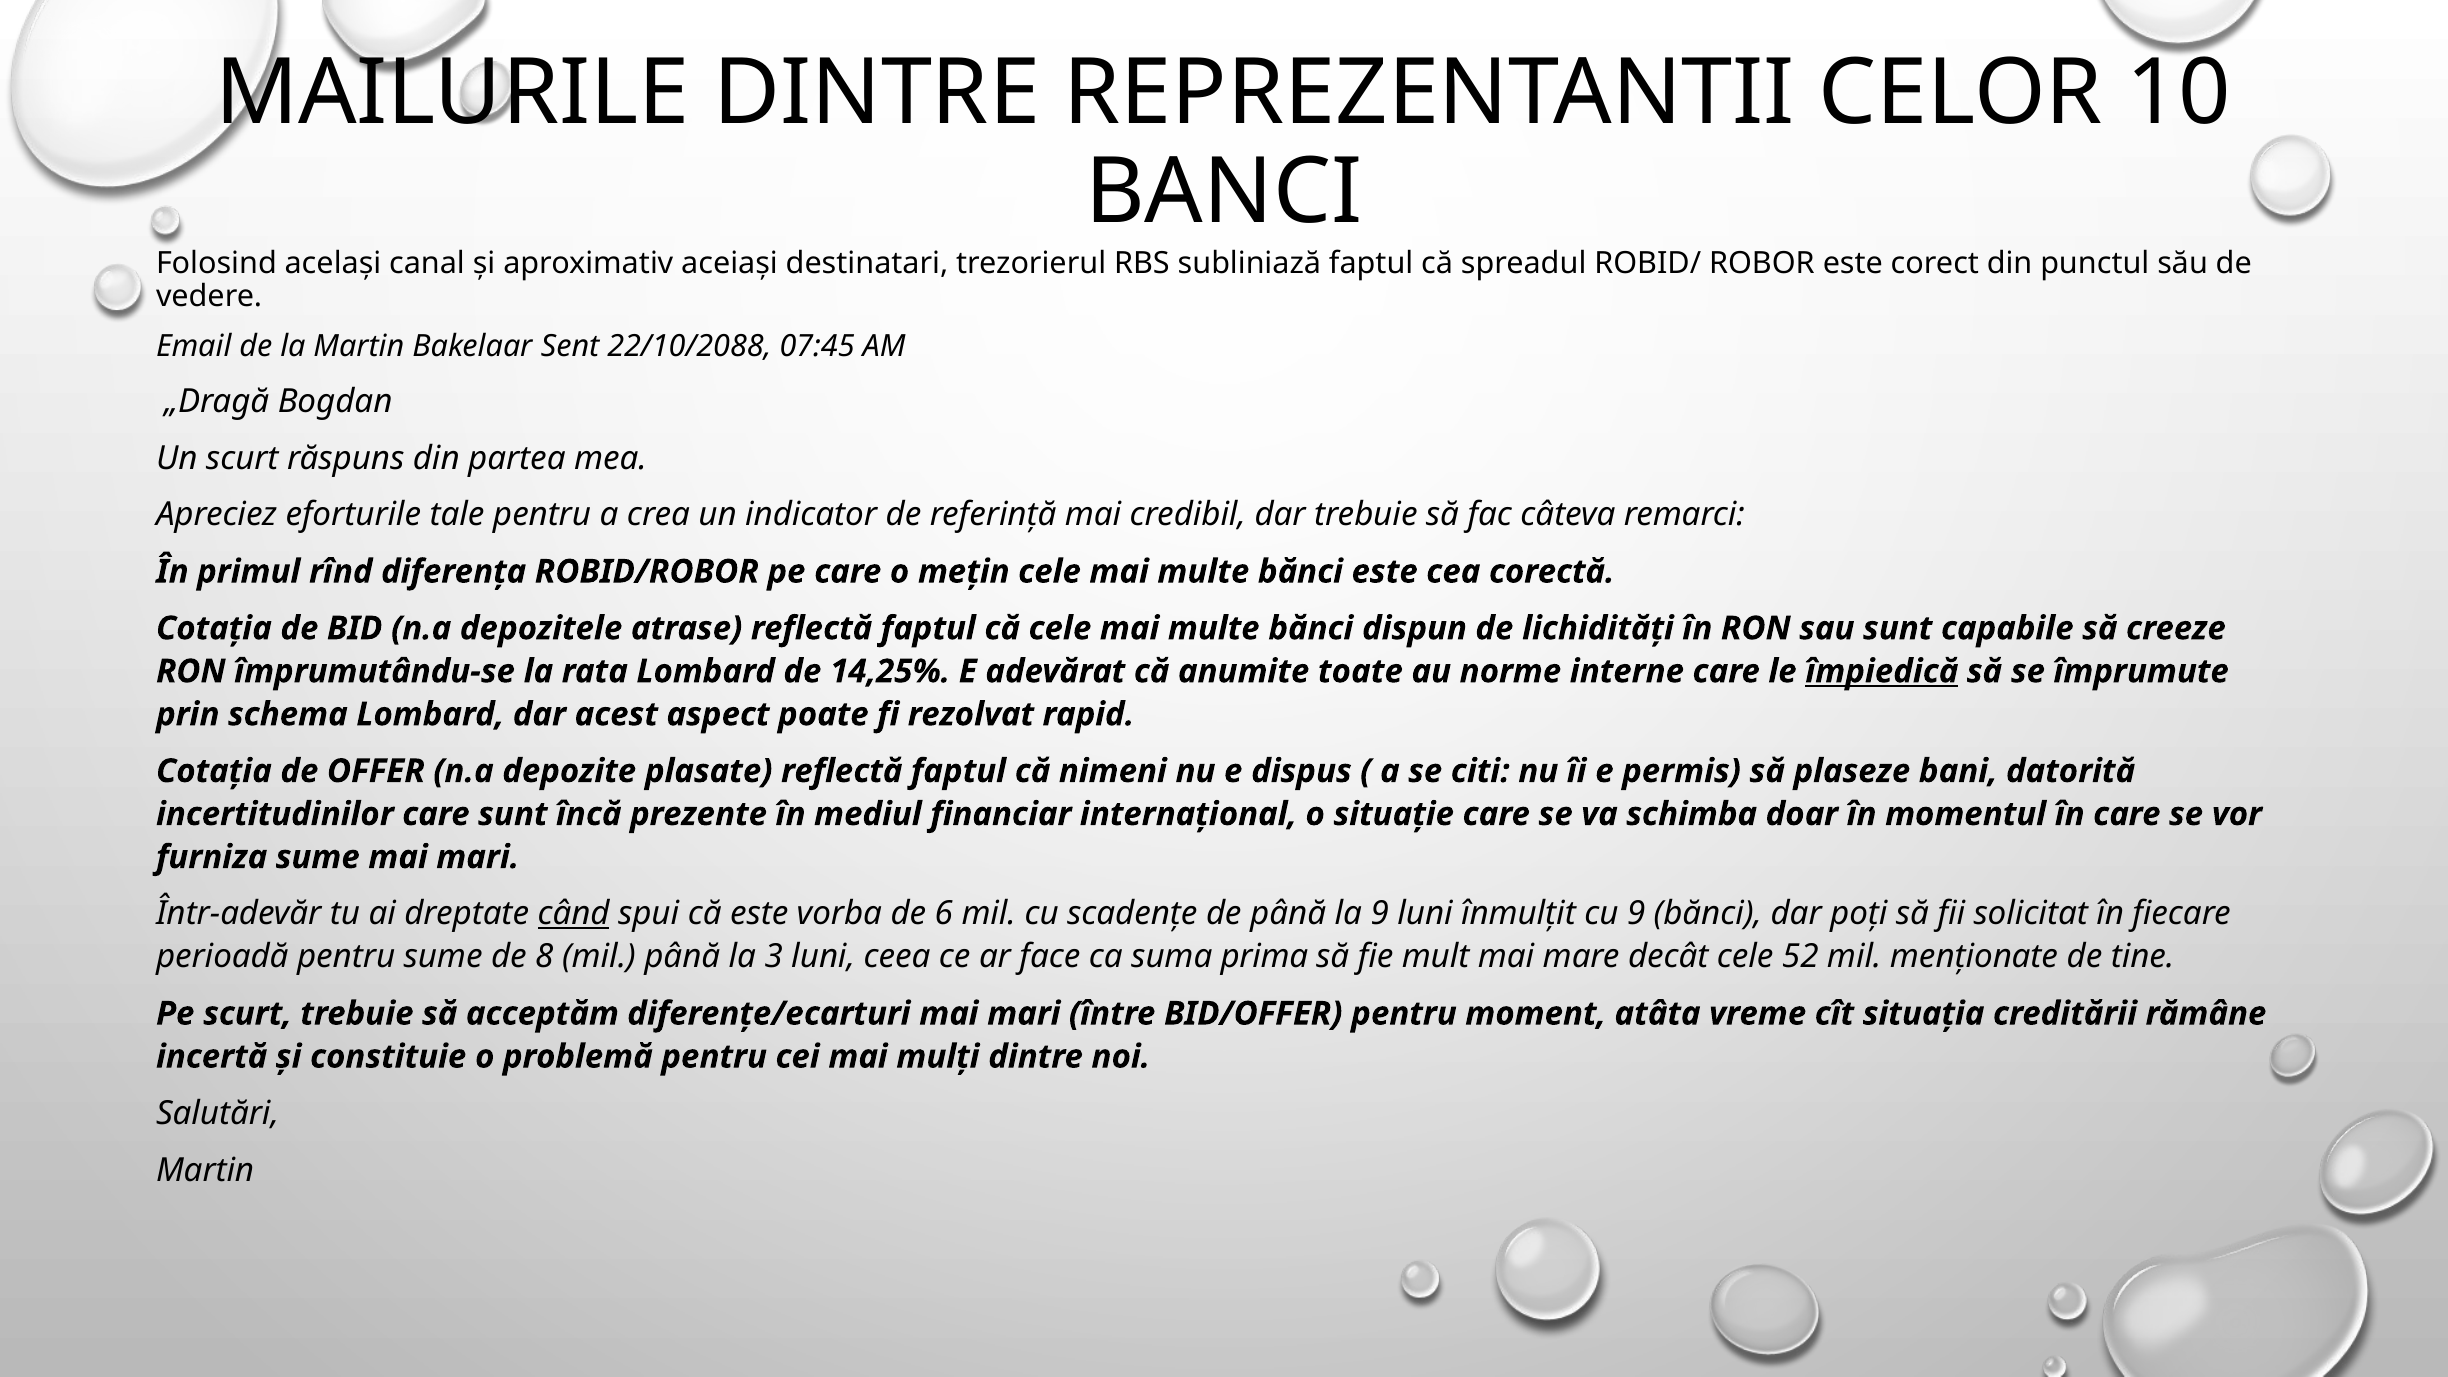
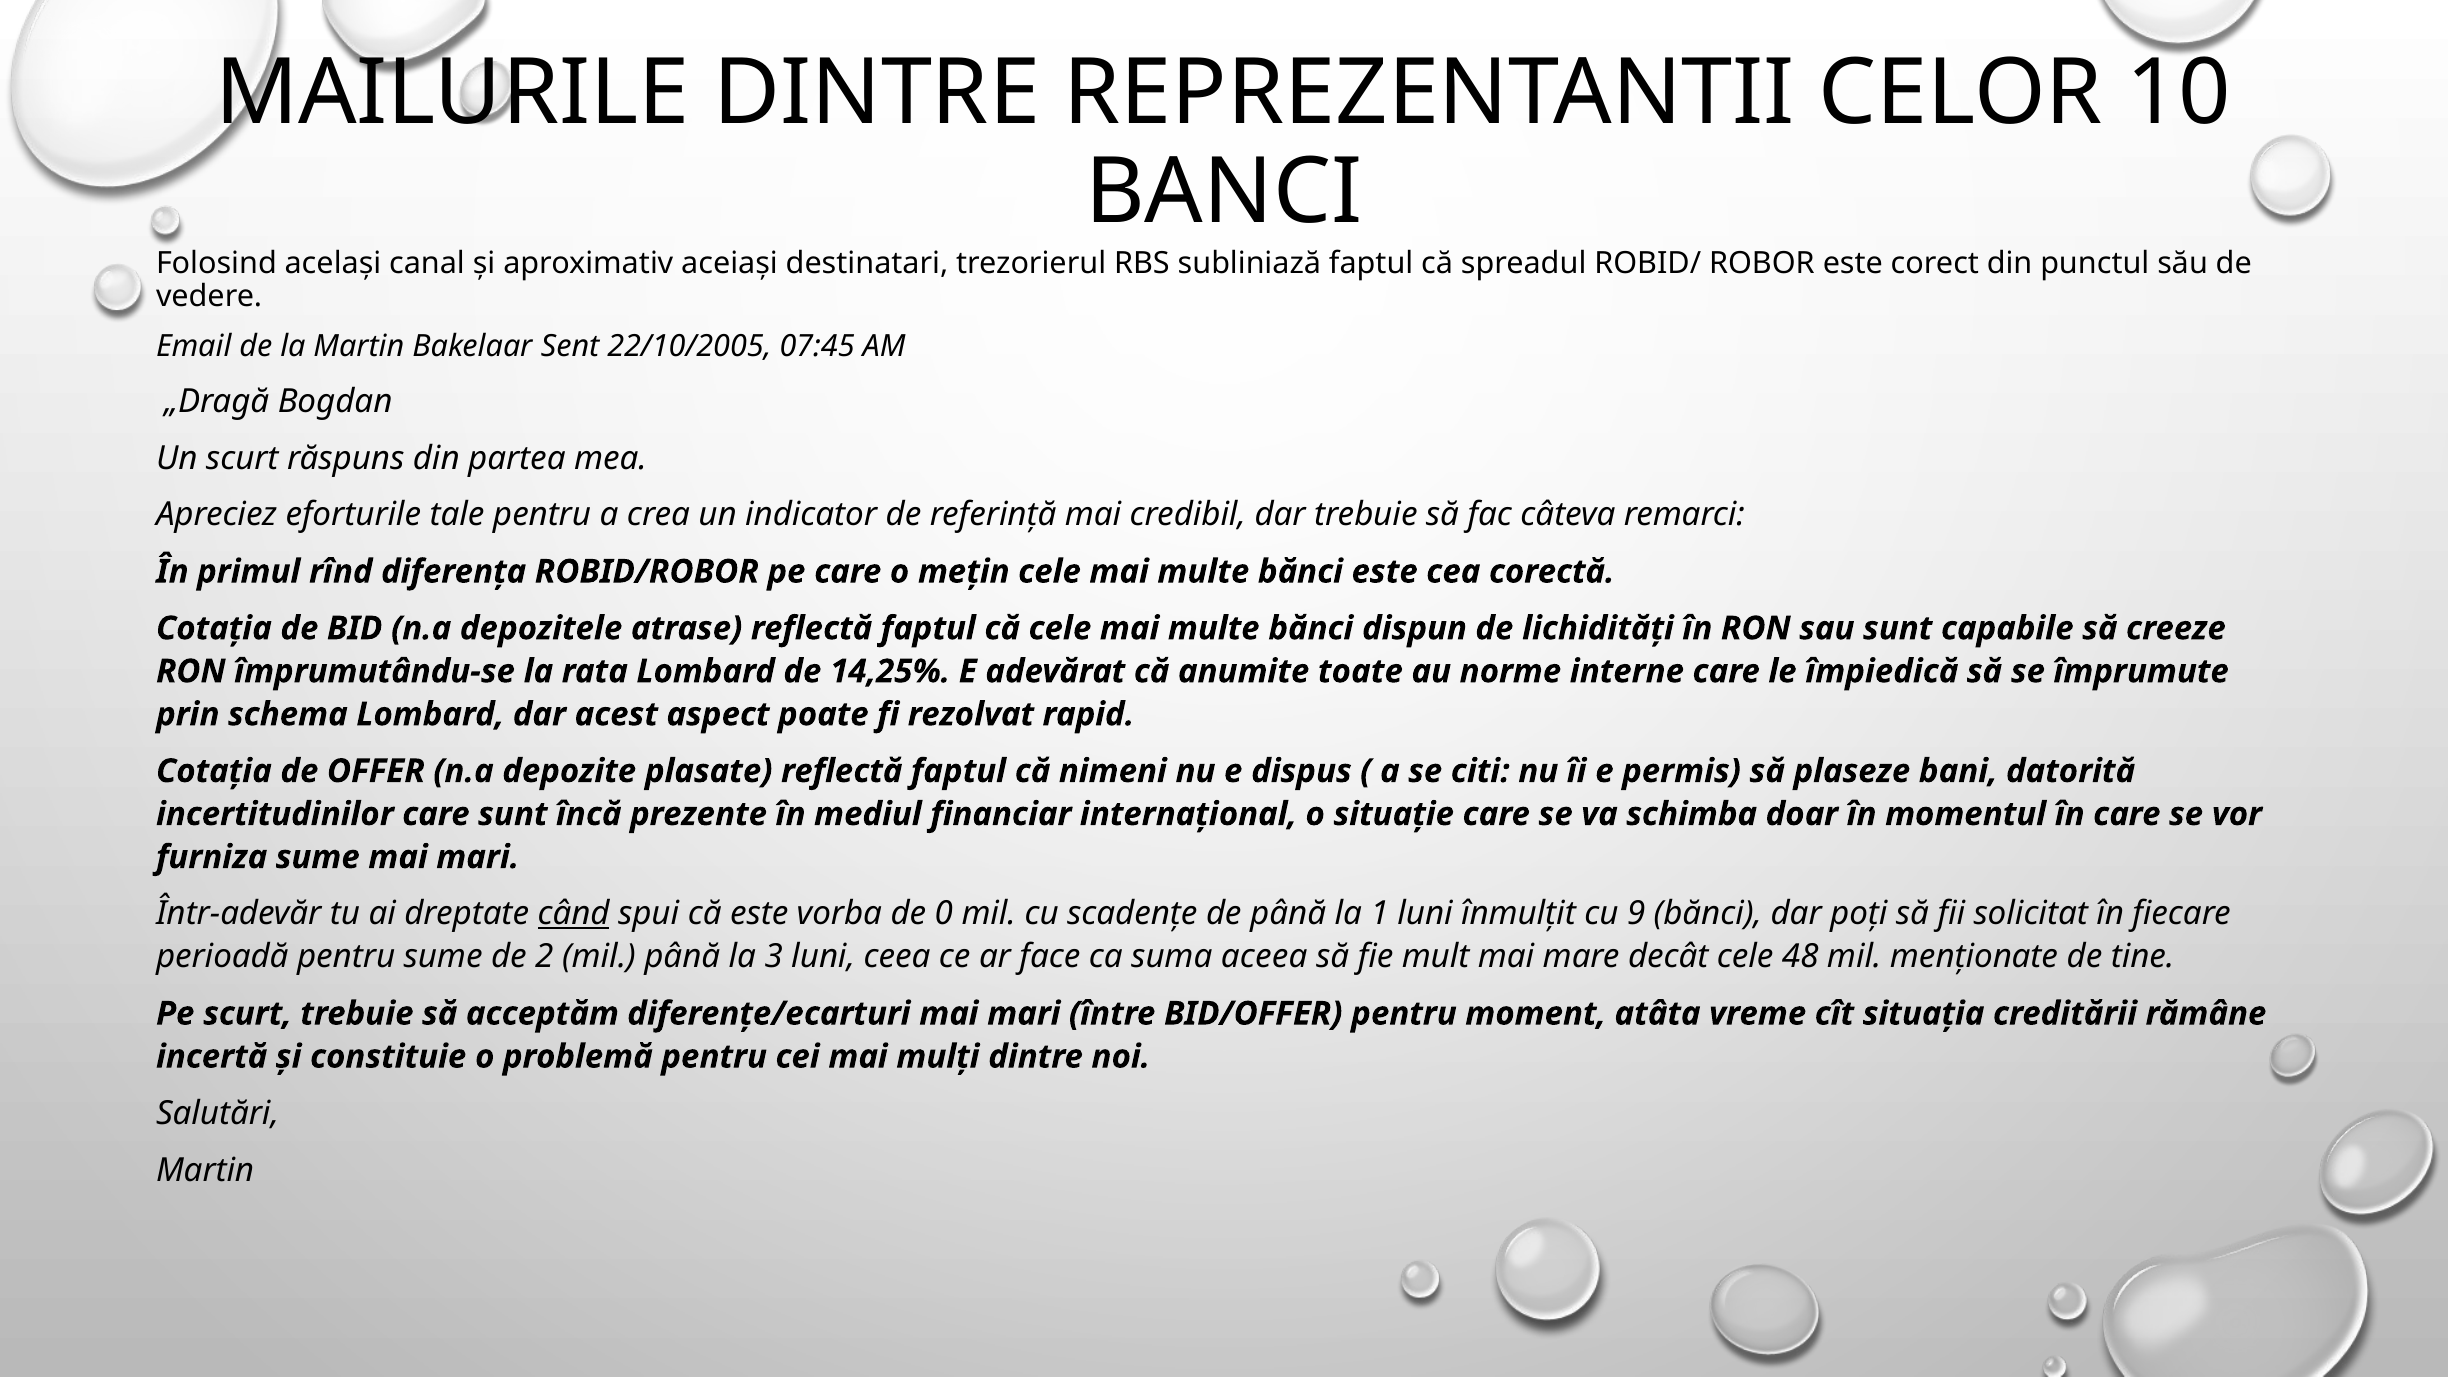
22/10/2088: 22/10/2088 -> 22/10/2005 (689, 346)
împiedică underline: present -> none (1882, 671)
6: 6 -> 0 (944, 914)
la 9: 9 -> 1 (1380, 914)
8: 8 -> 2 (544, 957)
prima: prima -> aceea (1264, 957)
52: 52 -> 48 (1800, 957)
